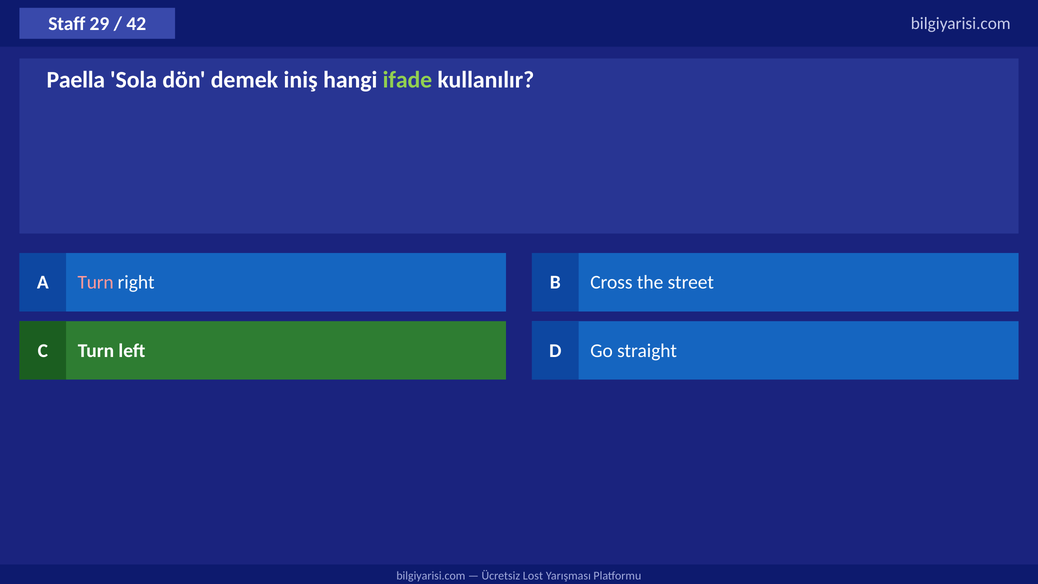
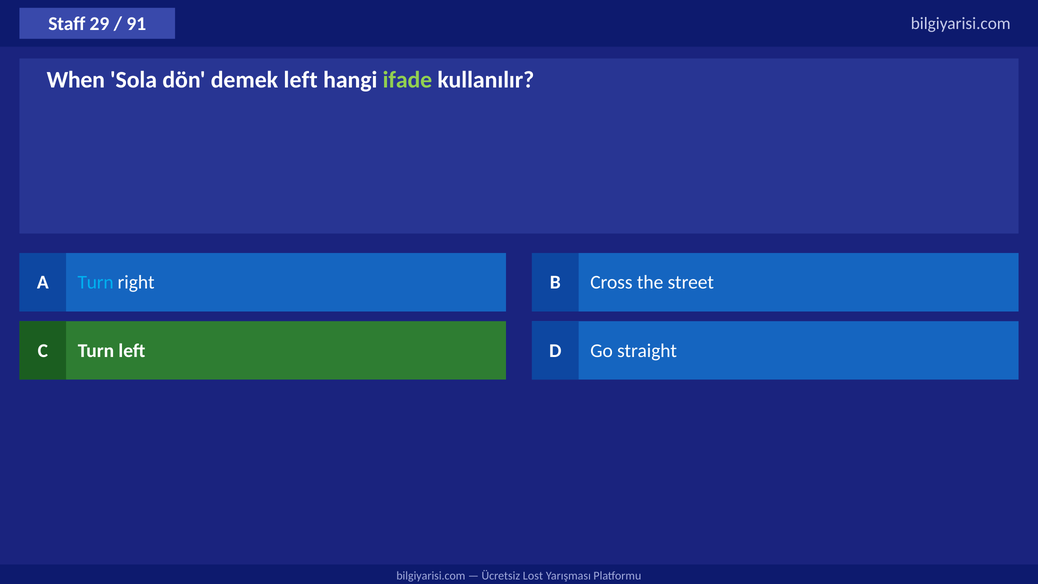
42: 42 -> 91 (136, 24)
Paella: Paella -> When (76, 80)
demek iniş: iniş -> left (301, 80)
Turn colour: pink -> light blue (96, 282)
